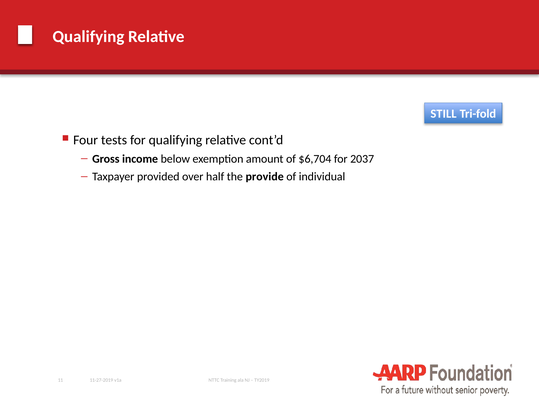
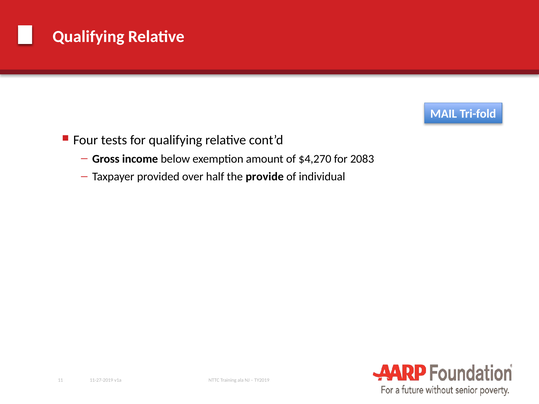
STILL: STILL -> MAIL (444, 114)
$6,704: $6,704 -> $4,270 (315, 159)
2037: 2037 -> 2083 (362, 159)
